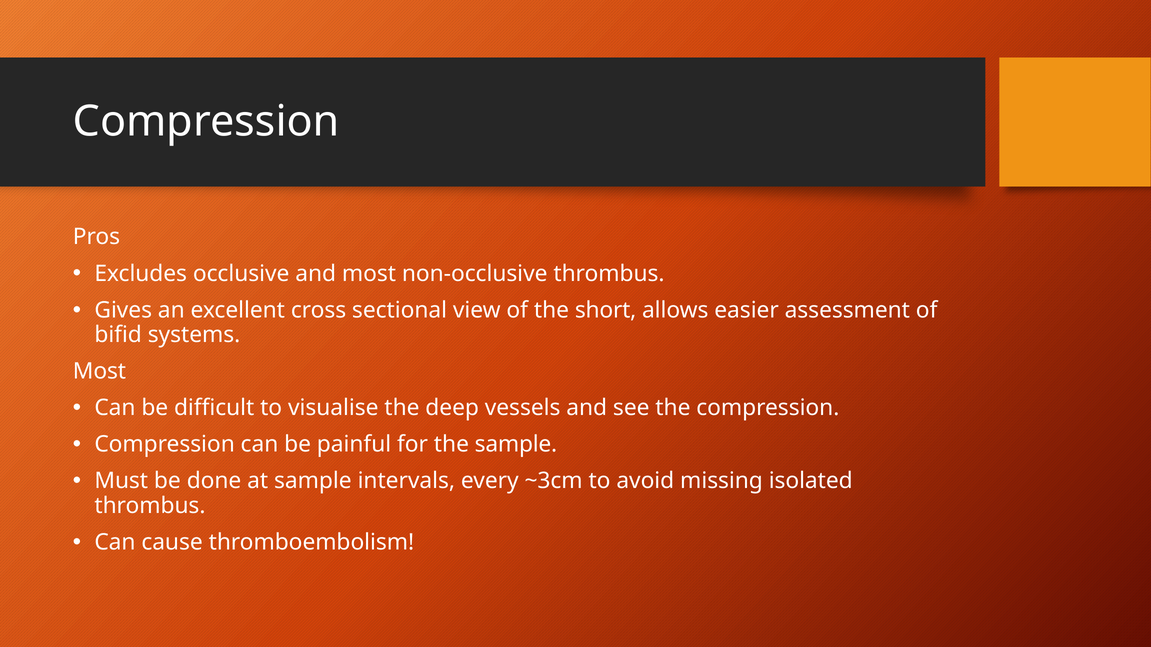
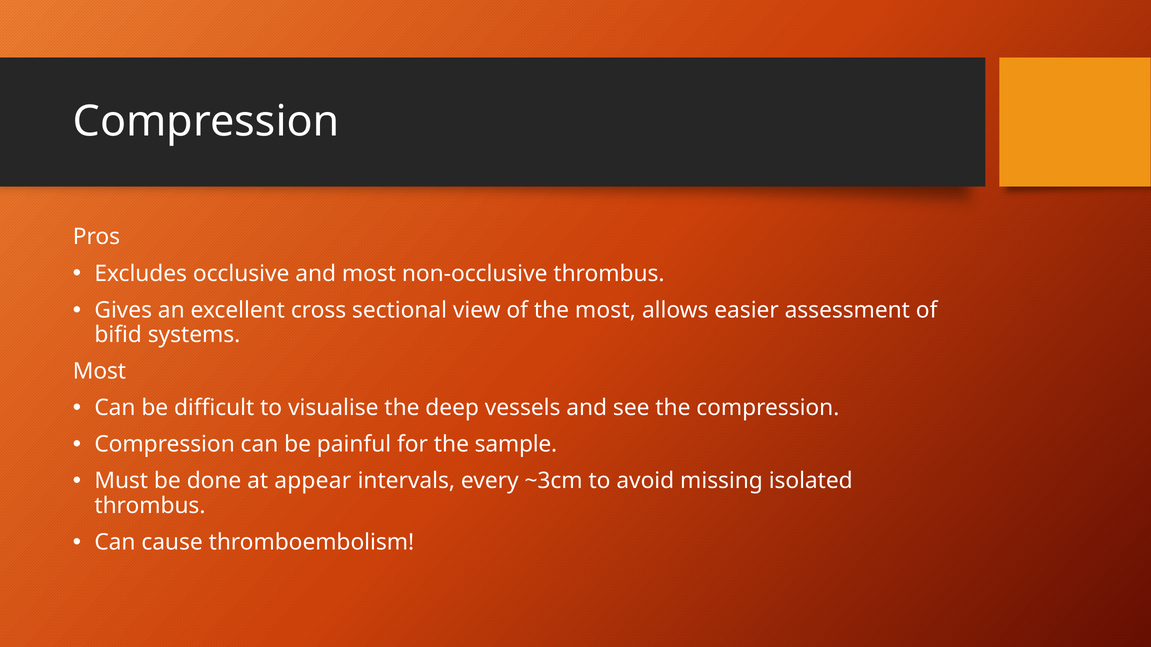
the short: short -> most (605, 310)
at sample: sample -> appear (313, 481)
